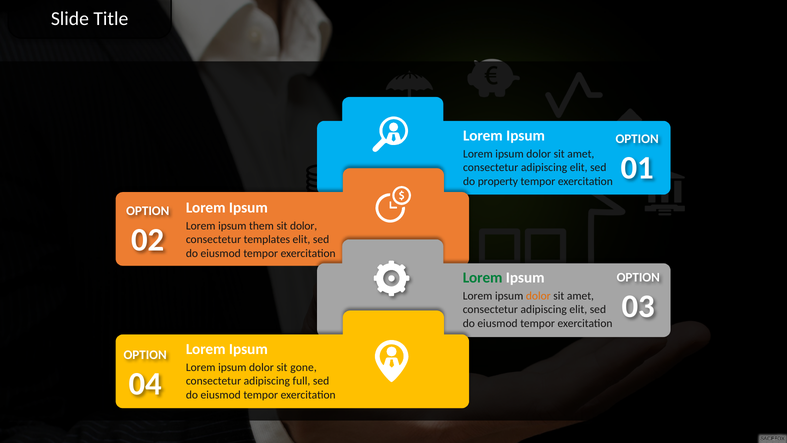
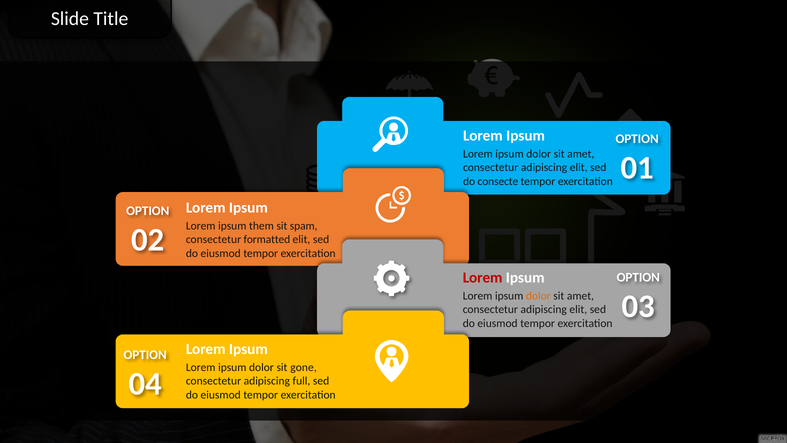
property: property -> consecte (498, 181)
sit dolor: dolor -> spam (304, 226)
templates: templates -> formatted (267, 239)
Lorem colour: green -> red (483, 278)
